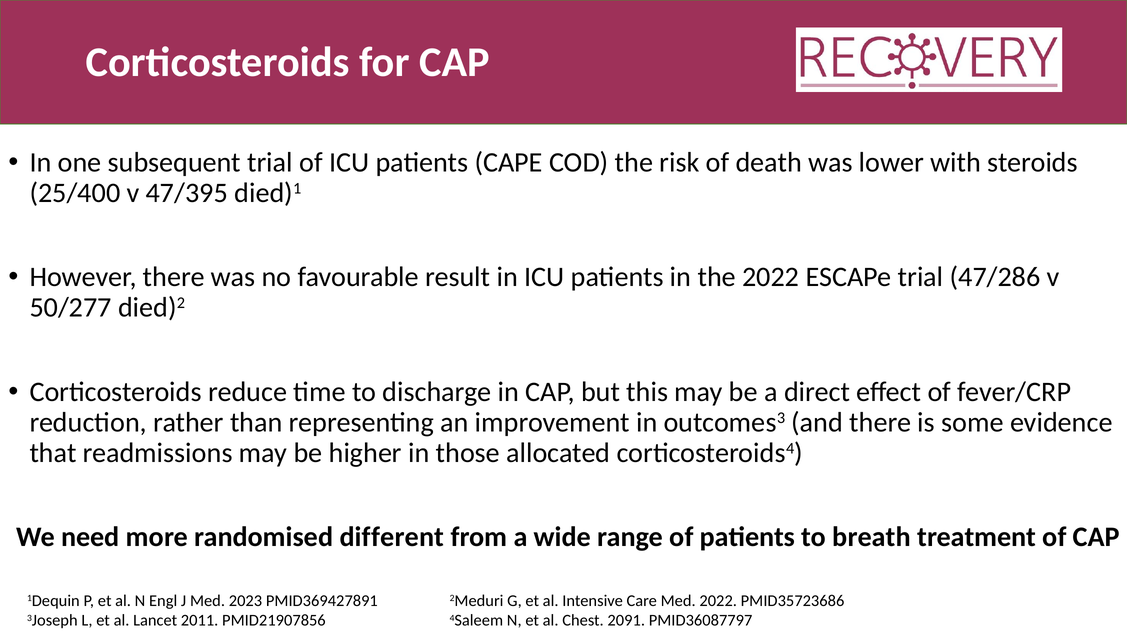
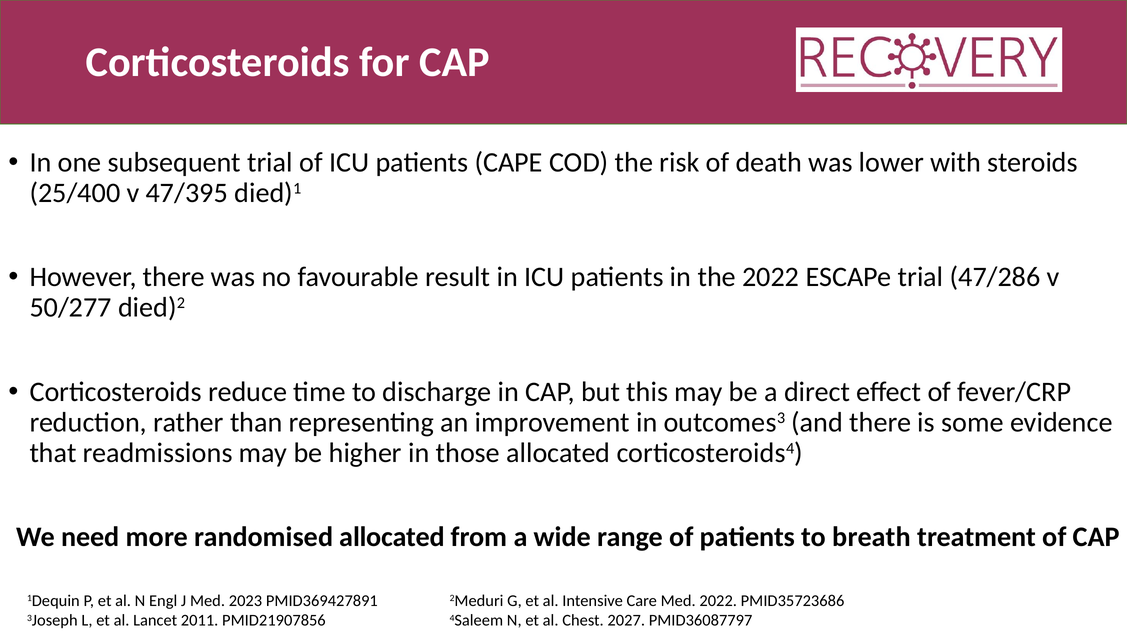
randomised different: different -> allocated (392, 537)
2091: 2091 -> 2027 (626, 620)
